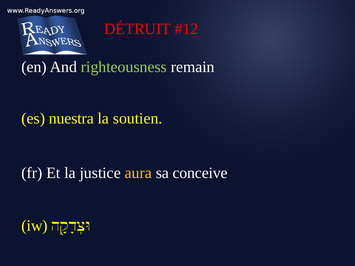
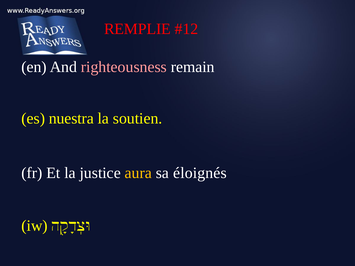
DÉTRUIT: DÉTRUIT -> REMPLIE (137, 29)
righteousness colour: light green -> pink (124, 67)
conceive: conceive -> éloignés (200, 173)
